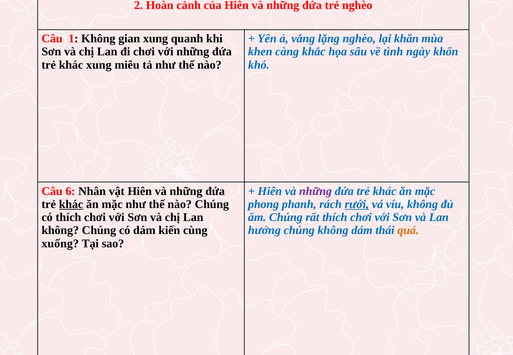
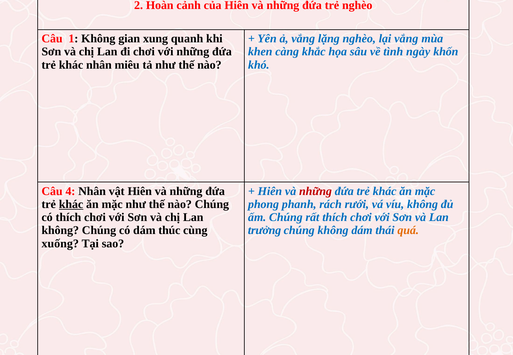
lại khăn: khăn -> vắng (406, 39)
khác xung: xung -> nhân (99, 65)
6: 6 -> 4 (70, 191)
những colour: purple -> red (315, 191)
rưới underline: present -> none (357, 204)
kiến: kiến -> thúc (169, 231)
hưởng: hưởng -> trưởng (265, 231)
